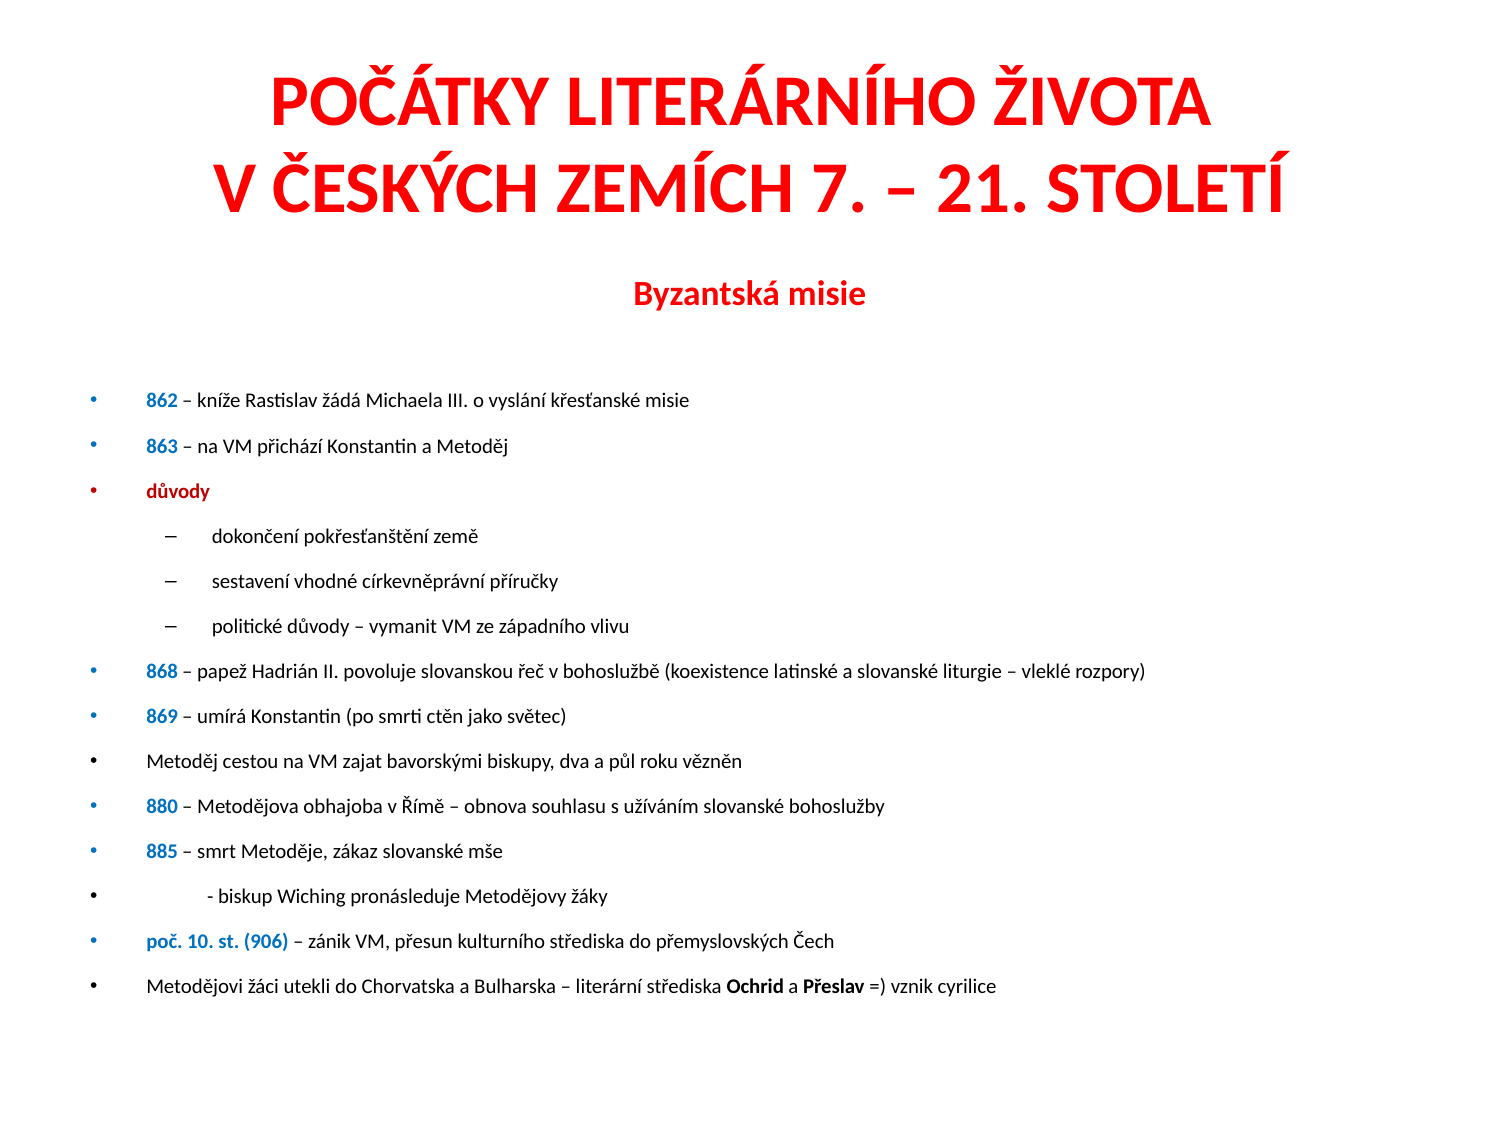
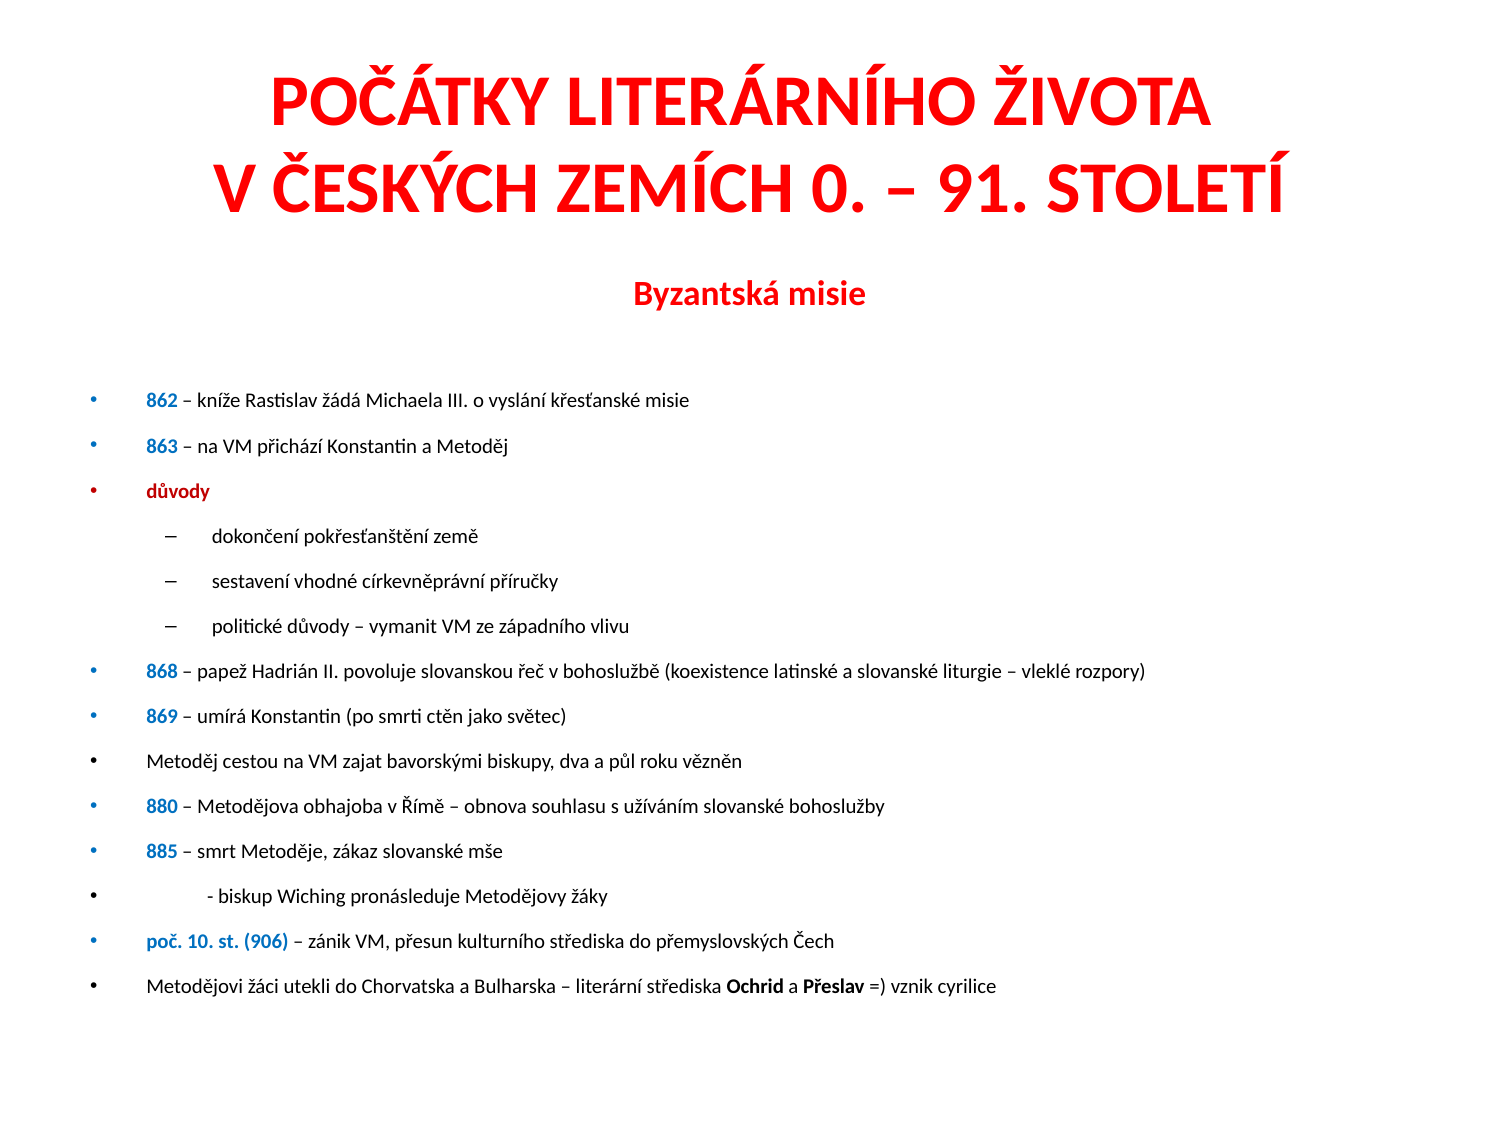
7: 7 -> 0 (839, 189)
21: 21 -> 91 (983, 189)
